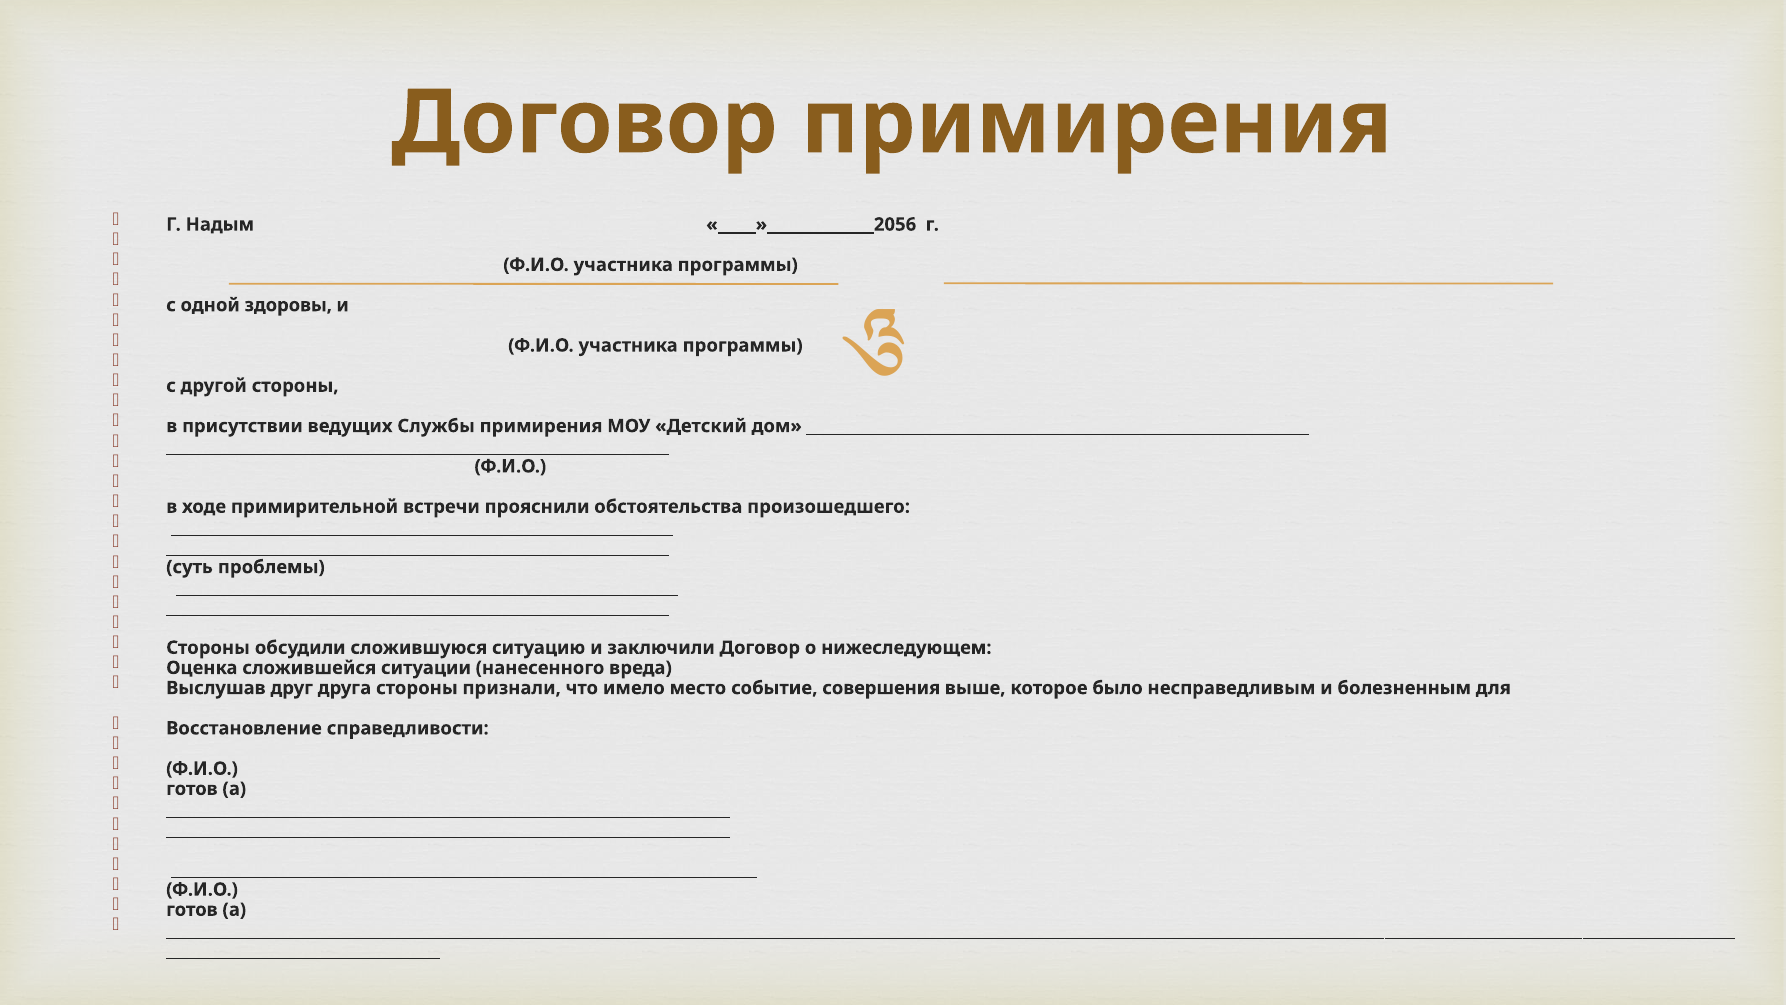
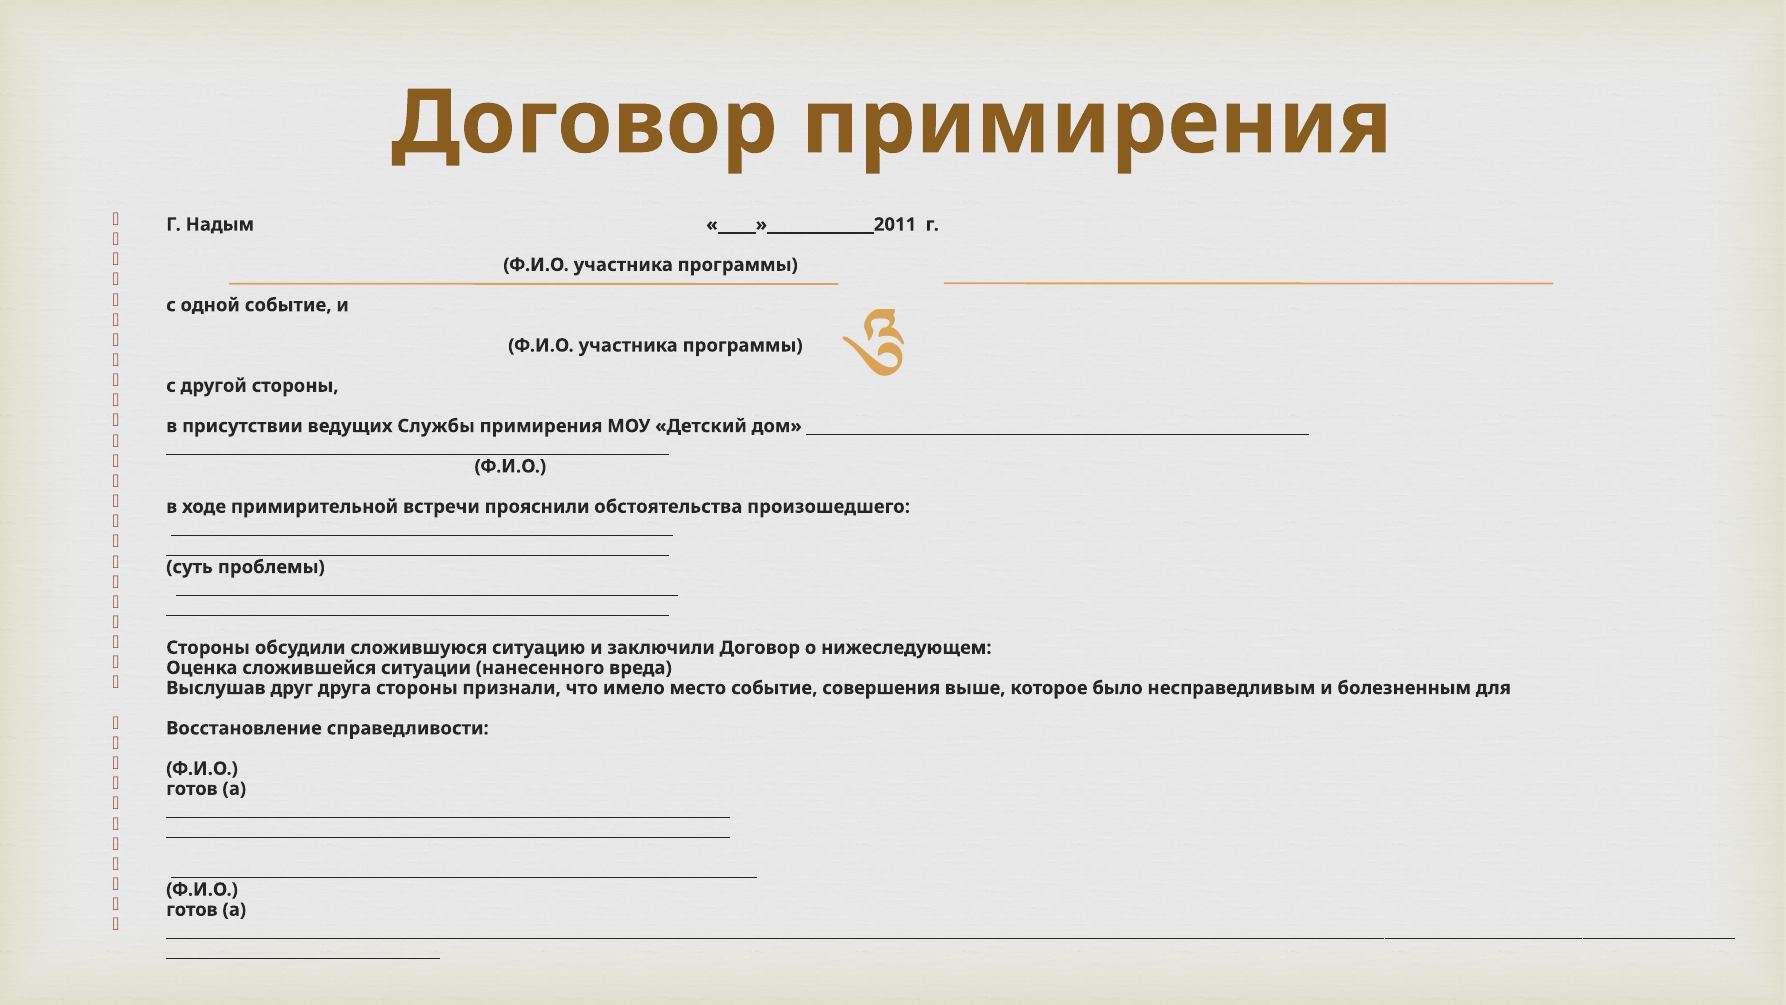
_____»______________2056: _____»______________2056 -> _____»______________2011 (811, 224)
одной здоровы: здоровы -> событие (288, 305)
